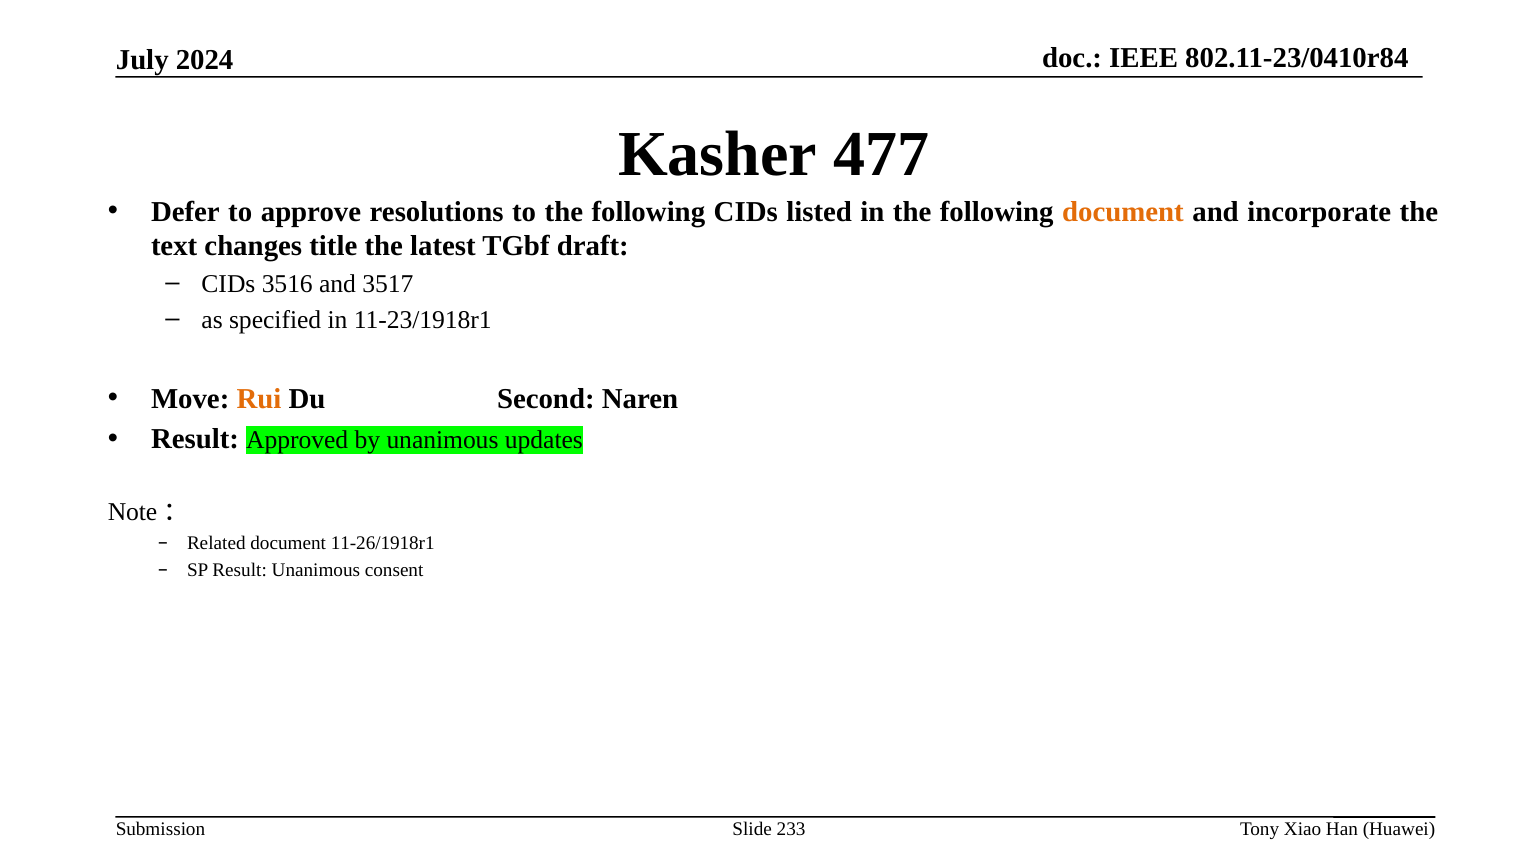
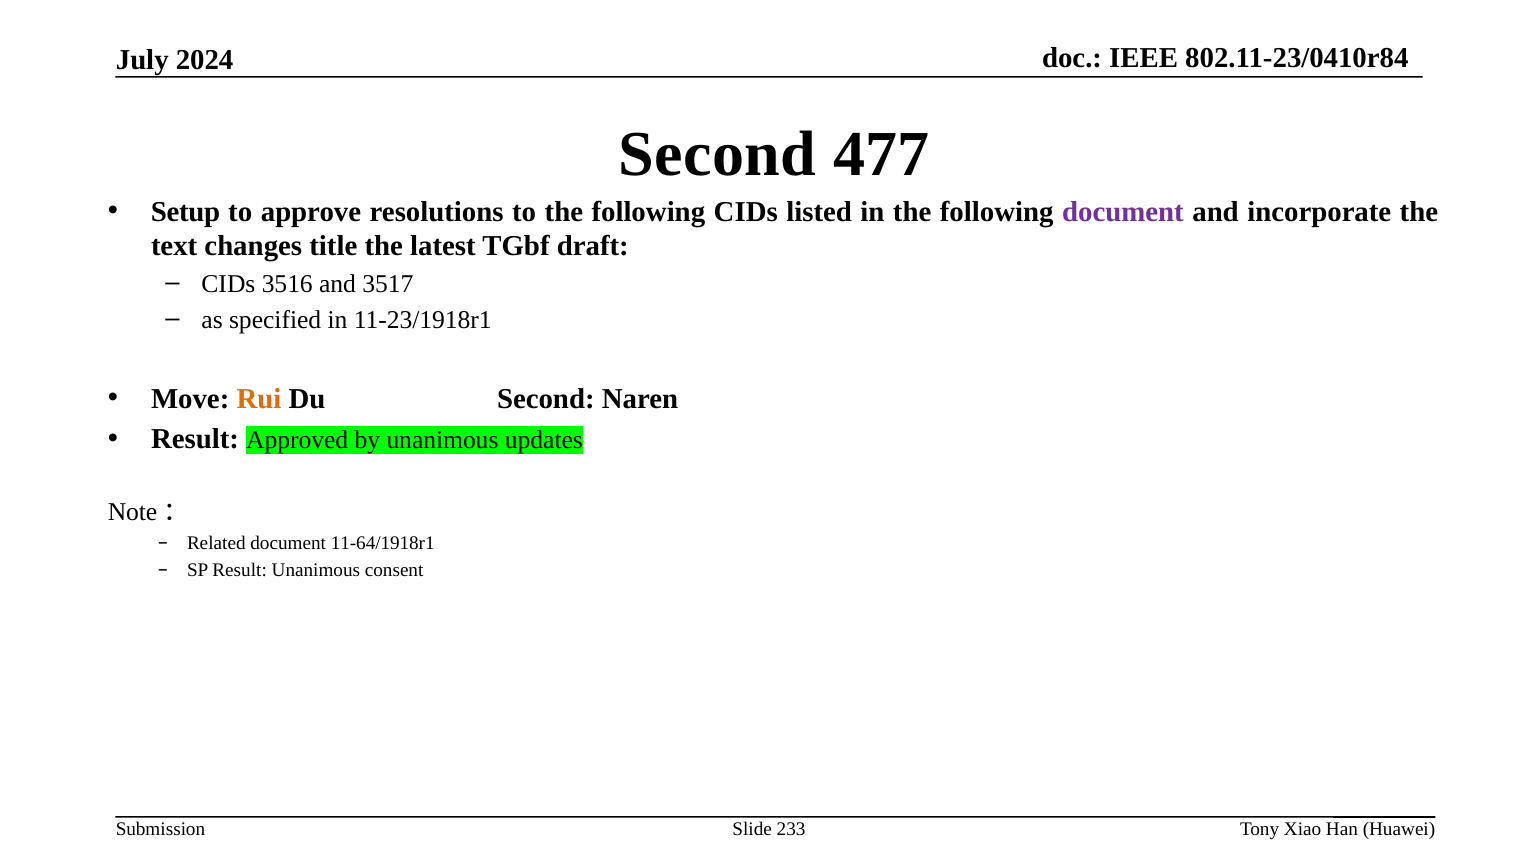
Kasher: Kasher -> Second (717, 154)
Defer: Defer -> Setup (186, 212)
document colour: orange -> purple (1123, 212)
11-26/1918r1: 11-26/1918r1 -> 11-64/1918r1 (383, 543)
